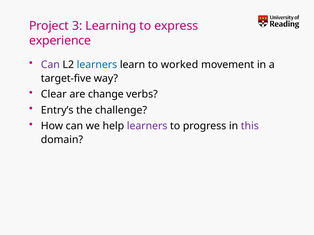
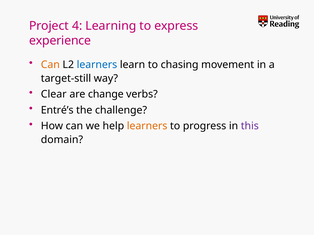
3: 3 -> 4 (77, 26)
Can colour: purple -> orange (50, 65)
worked: worked -> chasing (180, 65)
target-five: target-five -> target-still (66, 79)
Entry’s: Entry’s -> Entré’s (57, 110)
learners colour: purple -> orange (147, 126)
